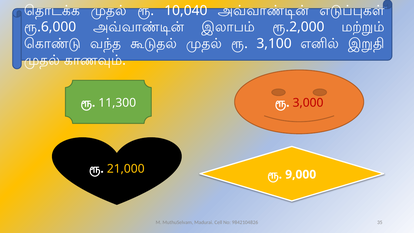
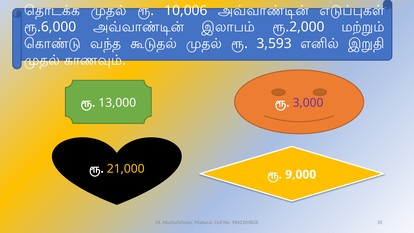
10,040: 10,040 -> 10,006 (186, 10)
3,100: 3,100 -> 3,593 (274, 44)
11,300: 11,300 -> 13,000 (117, 103)
3,000 colour: red -> purple (308, 103)
